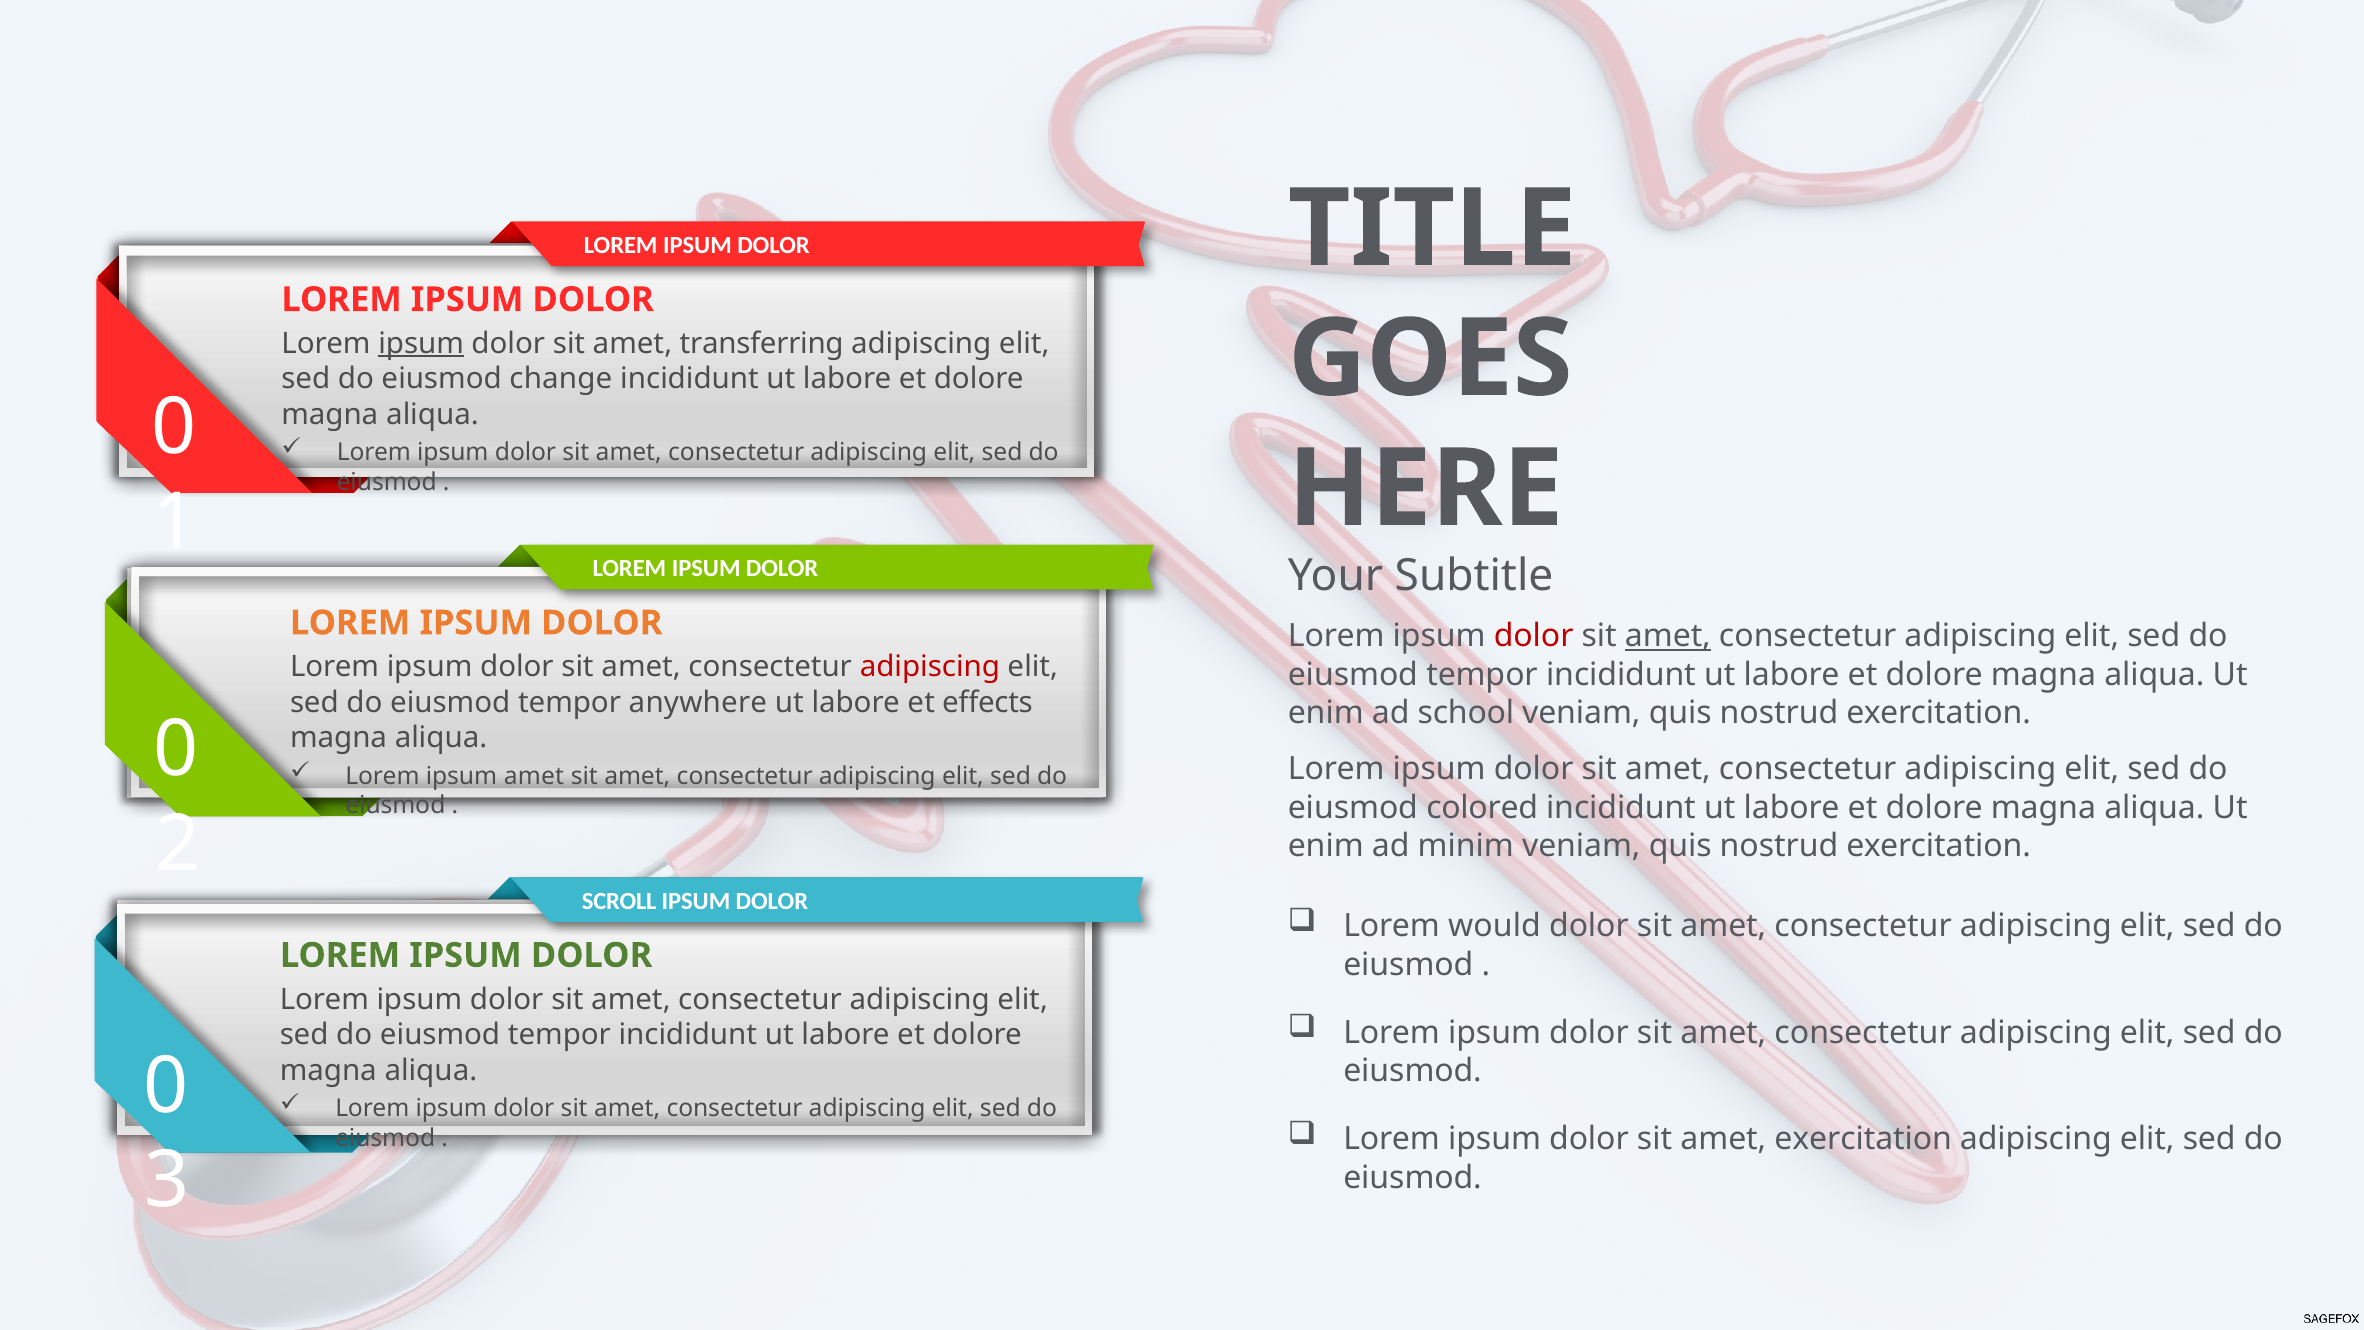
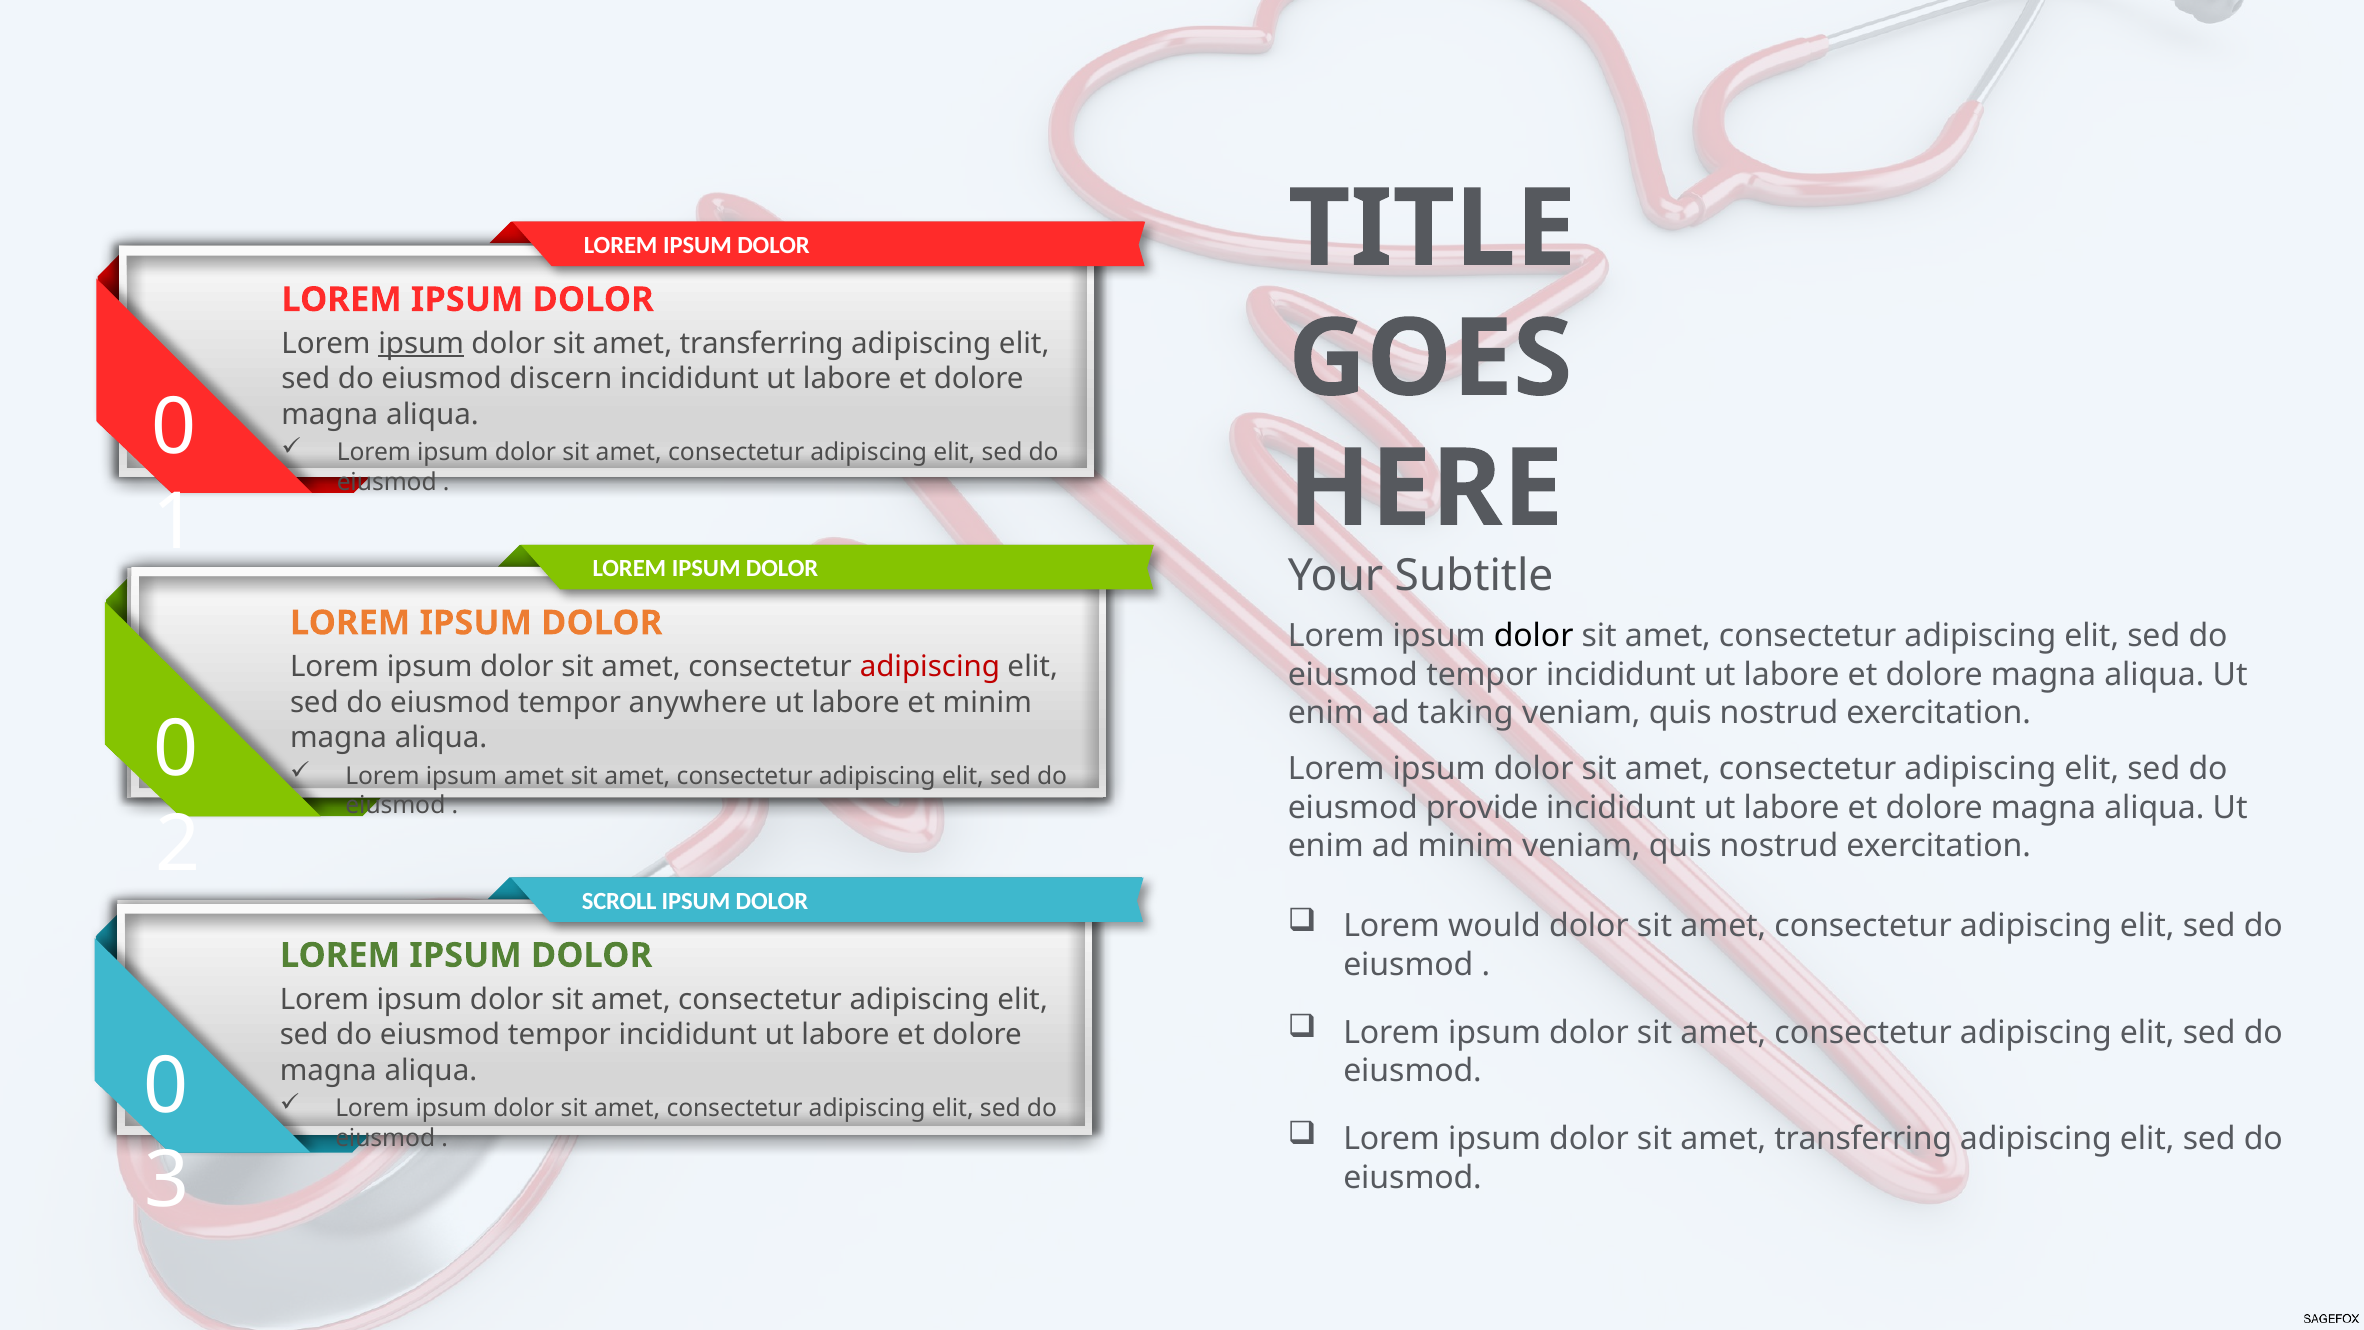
change: change -> discern (561, 379)
dolor colour: red -> black (1534, 636)
amet underline: present -> none (1668, 636)
et effects: effects -> minim (987, 702)
school: school -> taking (1466, 713)
colored: colored -> provide (1482, 808)
exercitation: exercitation -> transferring (1863, 1139)
